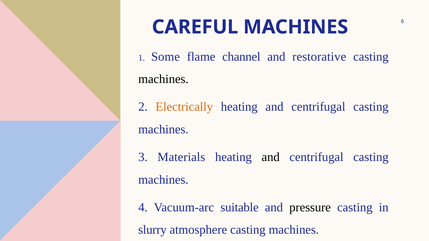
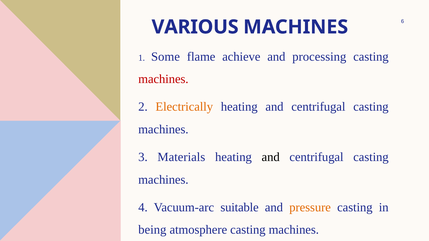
CAREFUL: CAREFUL -> VARIOUS (195, 27)
channel: channel -> achieve (241, 57)
restorative: restorative -> processing (319, 57)
machines colour: black -> red (163, 79)
pressure colour: black -> orange (310, 208)
slurry: slurry -> being (152, 230)
